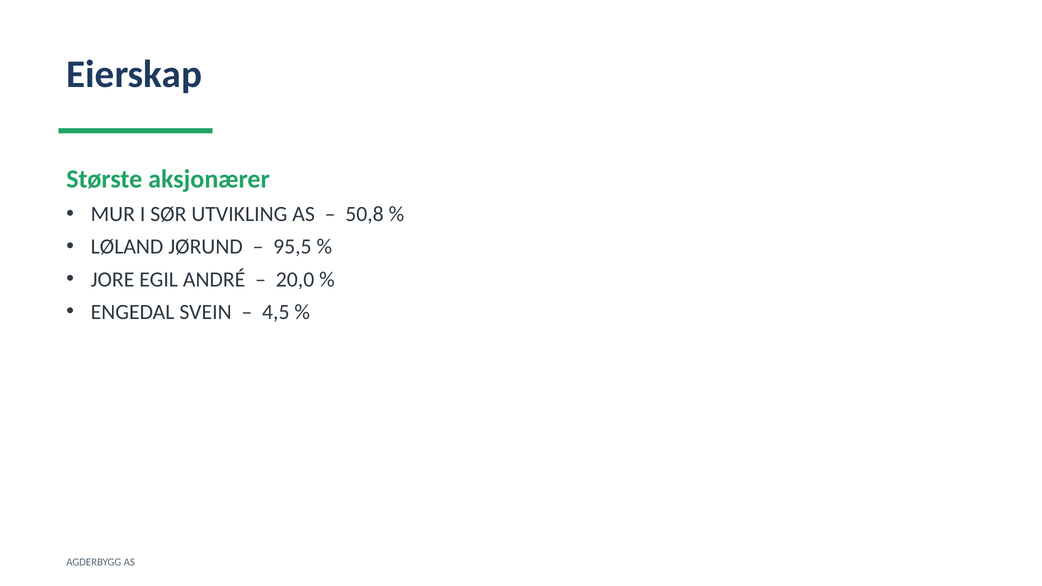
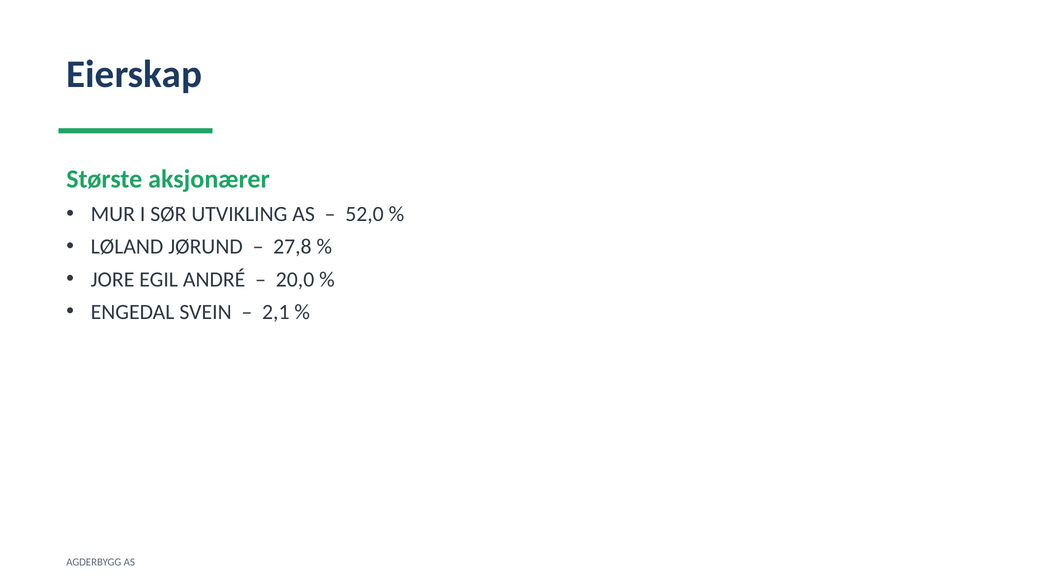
50,8: 50,8 -> 52,0 (365, 214)
95,5: 95,5 -> 27,8 (292, 247)
4,5: 4,5 -> 2,1 (276, 312)
